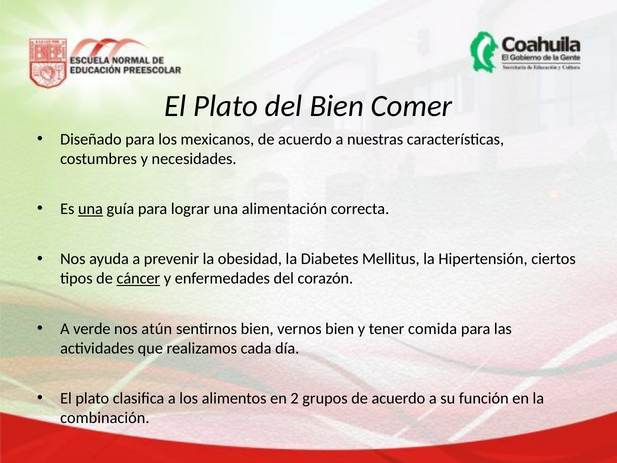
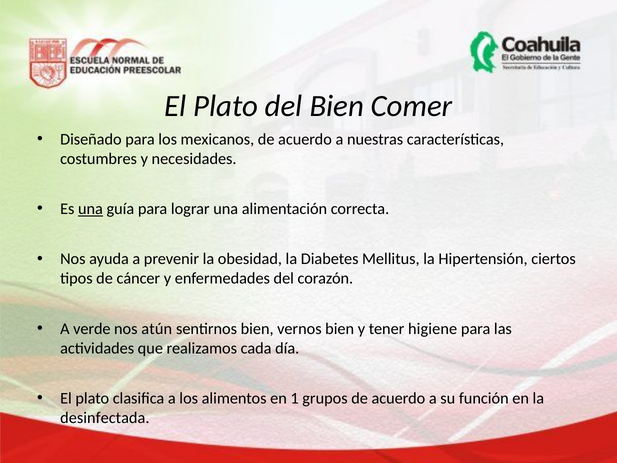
cáncer underline: present -> none (138, 278)
comida: comida -> higiene (433, 328)
2: 2 -> 1 (295, 398)
combinación: combinación -> desinfectada (105, 418)
